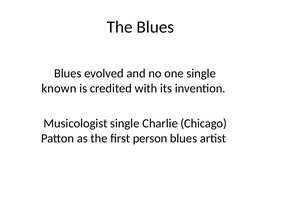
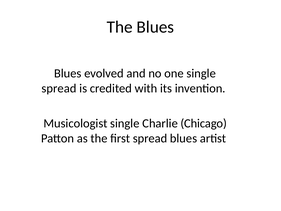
known: known -> spread (59, 88)
first person: person -> spread (150, 138)
